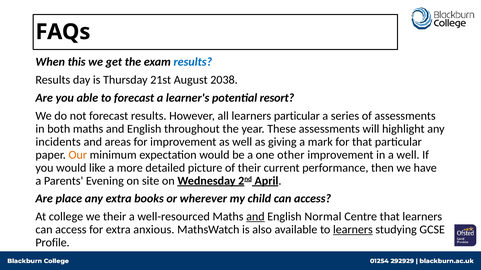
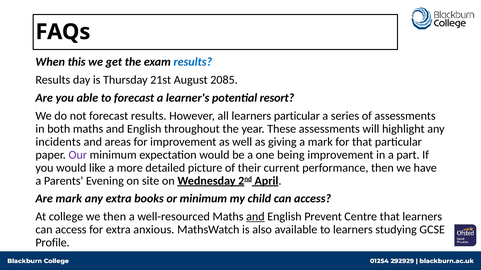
2038: 2038 -> 2085 (224, 80)
Our colour: orange -> purple (78, 155)
other: other -> being (291, 155)
a well: well -> part (408, 155)
Are place: place -> mark (69, 199)
or wherever: wherever -> minimum (203, 199)
we their: their -> then (115, 217)
Normal: Normal -> Prevent (323, 217)
learners underline: present -> none (353, 230)
